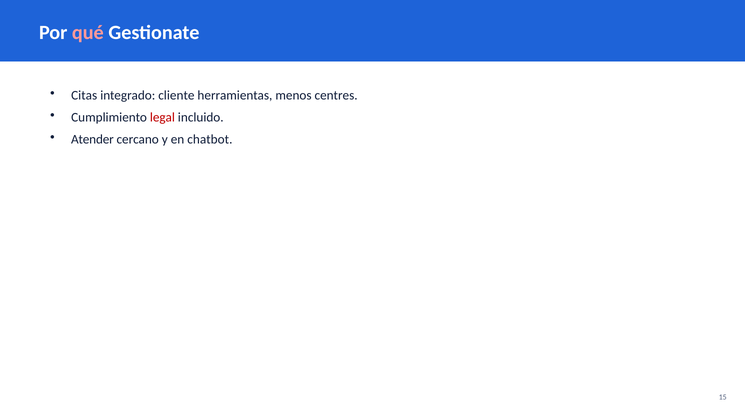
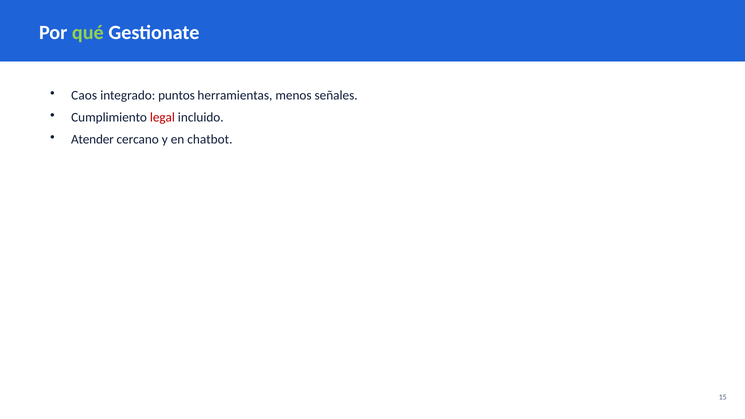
qué colour: pink -> light green (88, 32)
Citas: Citas -> Caos (84, 95)
cliente: cliente -> puntos (176, 95)
centres: centres -> señales (336, 95)
